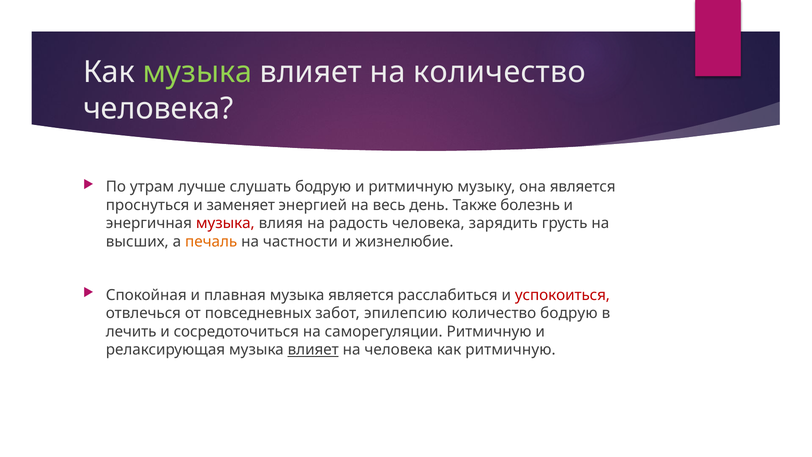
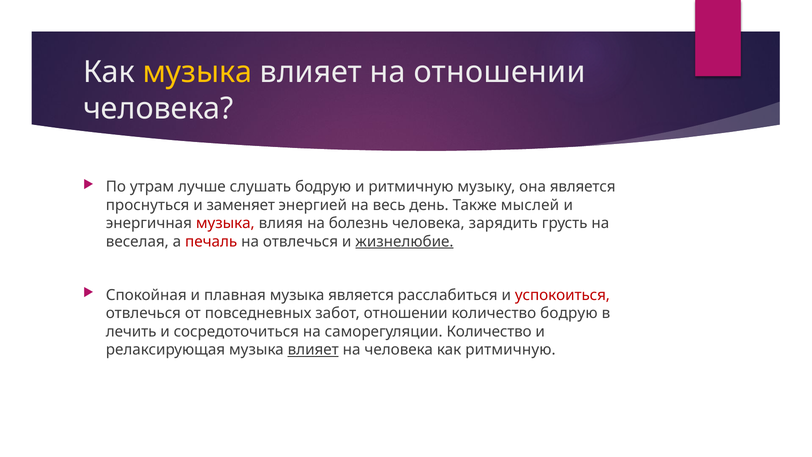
музыка colour: light green -> yellow (197, 72)
на количество: количество -> отношении (499, 72)
болезнь: болезнь -> мыслей (530, 205)
радость: радость -> болезнь (359, 223)
высших: высших -> веселая (137, 241)
печаль colour: orange -> red (211, 241)
на частности: частности -> отвлечься (300, 241)
жизнелюбие underline: none -> present (404, 241)
забот эпилепсию: эпилепсию -> отношении (406, 313)
саморегуляции Ритмичную: Ритмичную -> Количество (489, 331)
